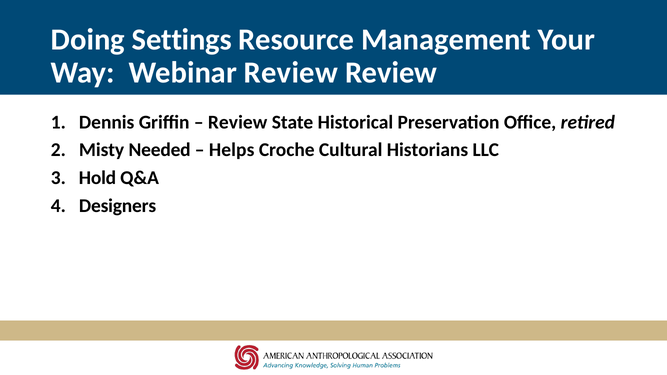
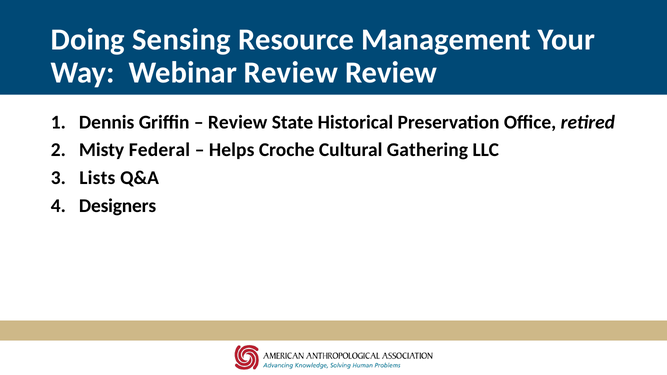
Settings: Settings -> Sensing (182, 40)
Needed: Needed -> Federal (159, 150)
Historians: Historians -> Gathering (427, 150)
Hold: Hold -> Lists (97, 178)
